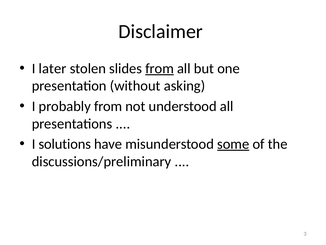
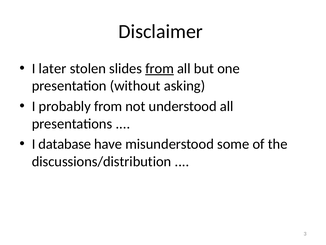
solutions: solutions -> database (65, 144)
some underline: present -> none (233, 144)
discussions/preliminary: discussions/preliminary -> discussions/distribution (102, 161)
